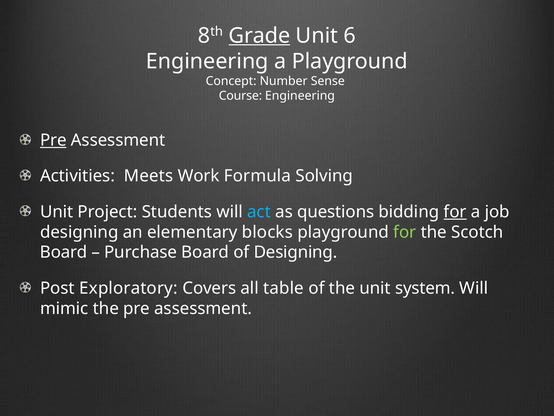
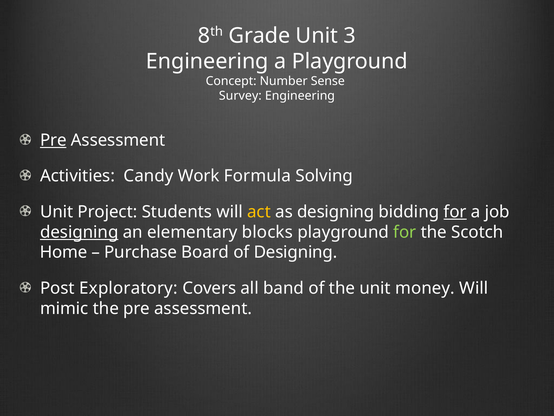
Grade underline: present -> none (259, 36)
6: 6 -> 3 (350, 36)
Course: Course -> Survey (240, 96)
Meets: Meets -> Candy (149, 176)
act colour: light blue -> yellow (259, 212)
as questions: questions -> designing (336, 212)
designing underline: none -> present (79, 232)
Board: Board -> Home (64, 252)
table: table -> band (284, 288)
system: system -> money (425, 288)
